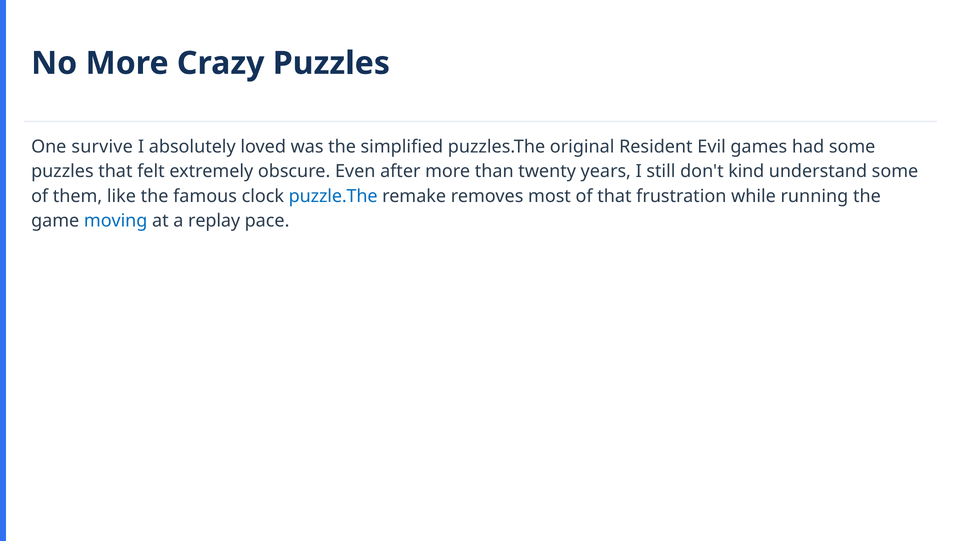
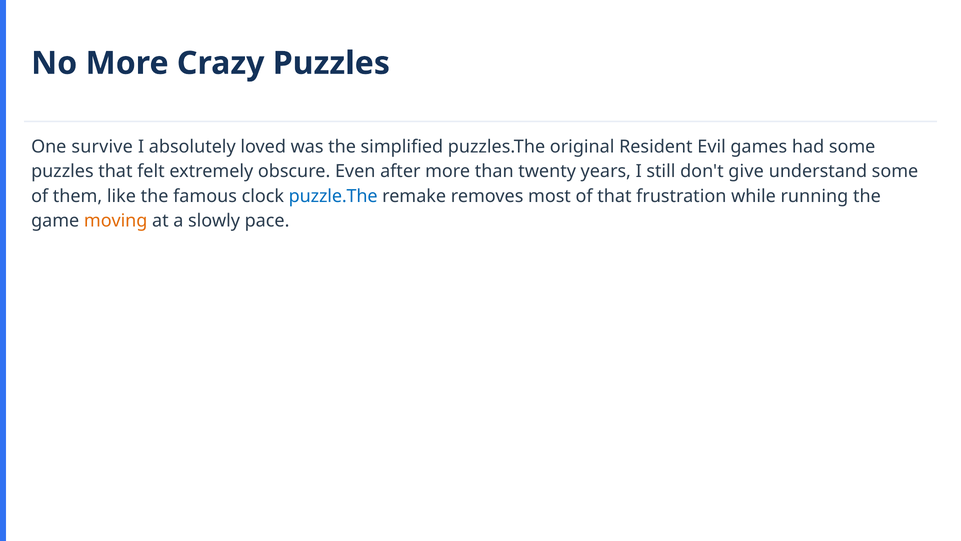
kind: kind -> give (746, 171)
moving colour: blue -> orange (116, 220)
replay: replay -> slowly (214, 220)
